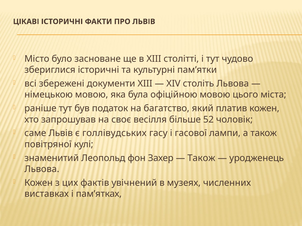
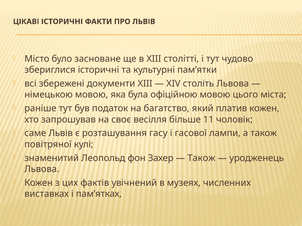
52: 52 -> 11 (208, 120)
голлівудських: голлівудських -> розташування (114, 133)
